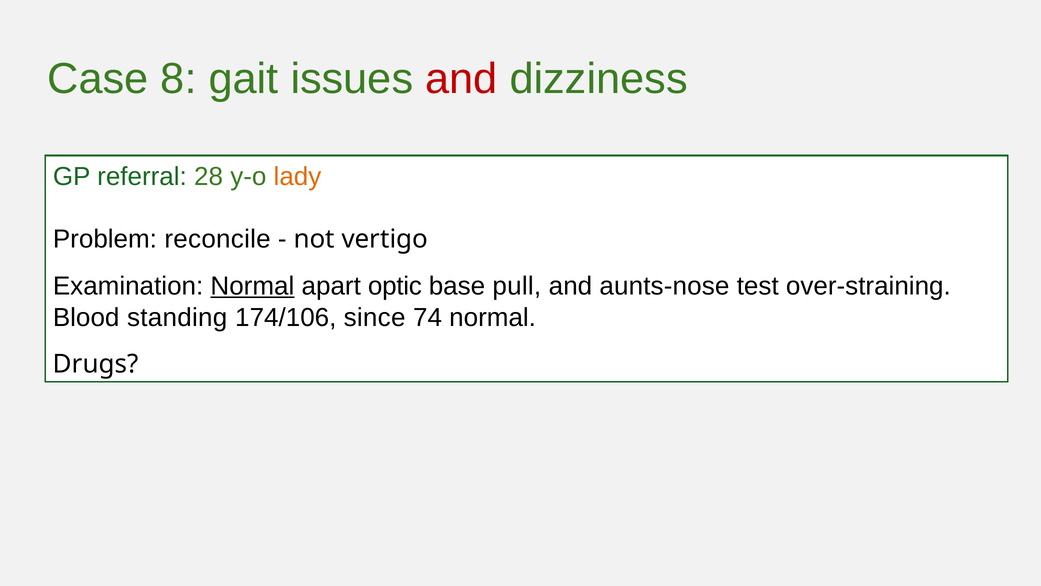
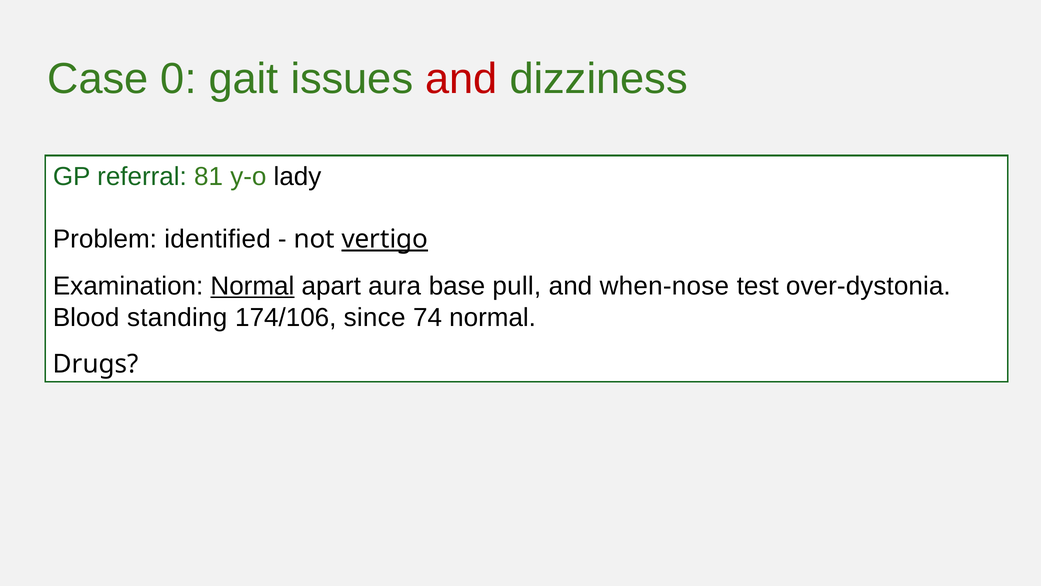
8: 8 -> 0 (179, 79)
28: 28 -> 81 (209, 177)
lady colour: orange -> black (297, 177)
reconcile: reconcile -> identified (218, 239)
vertigo underline: none -> present (385, 239)
optic: optic -> aura (395, 286)
aunts-nose: aunts-nose -> when-nose (664, 286)
over-straining: over-straining -> over-dystonia (868, 286)
